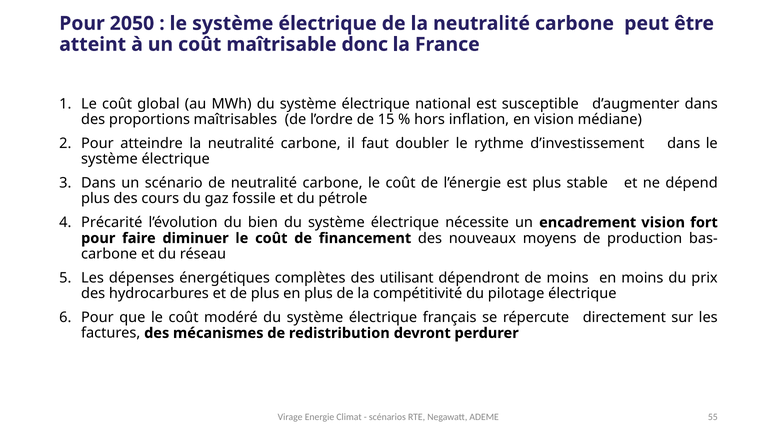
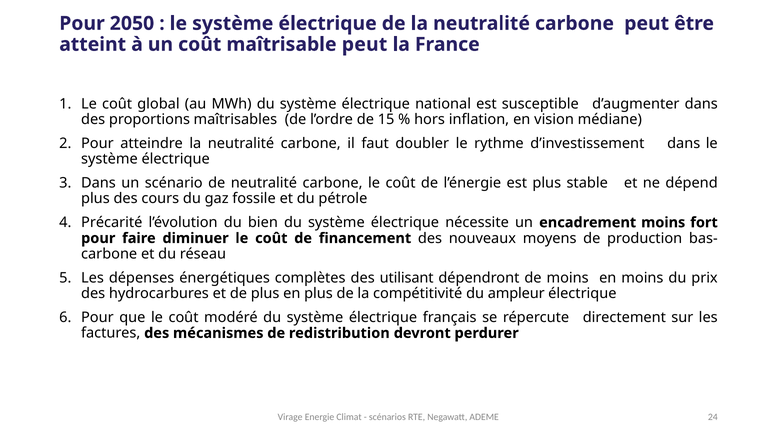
maîtrisable donc: donc -> peut (365, 44)
encadrement vision: vision -> moins (663, 223)
pilotage: pilotage -> ampleur (516, 294)
55: 55 -> 24 (713, 417)
